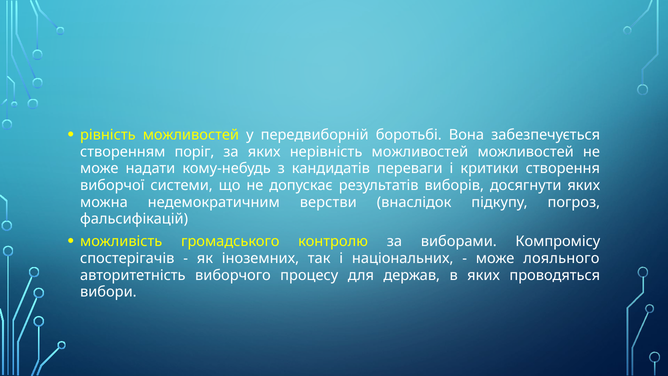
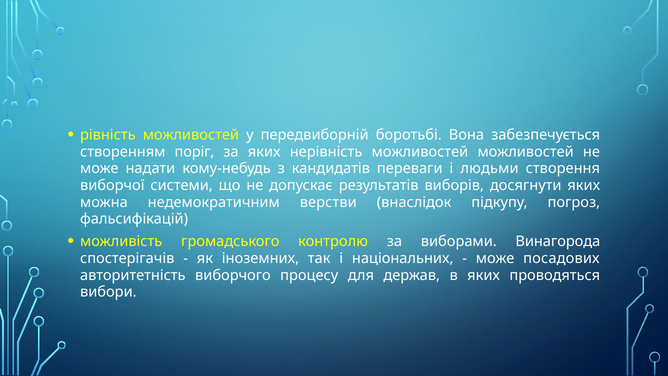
критики: критики -> людьми (490, 168)
Компромісу: Компромісу -> Винагорода (558, 241)
лояльного: лояльного -> посадових (561, 258)
